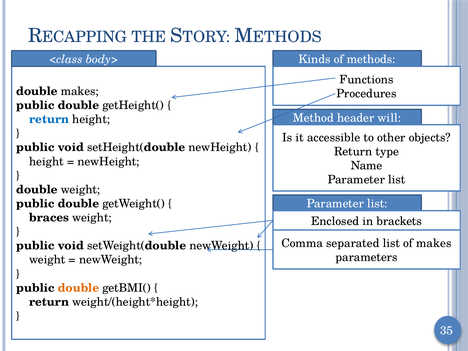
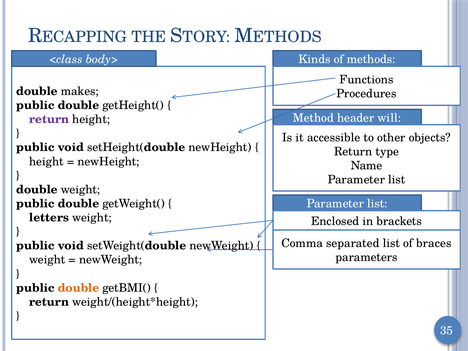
return colour: blue -> purple (49, 119)
braces: braces -> letters (49, 218)
of makes: makes -> braces (434, 243)
